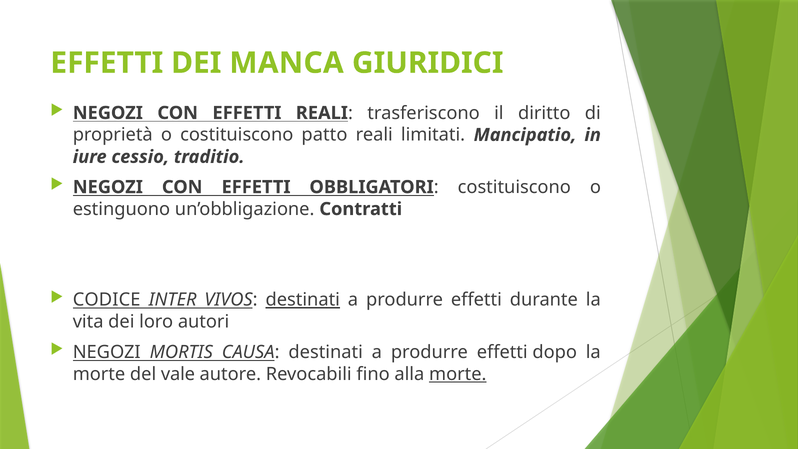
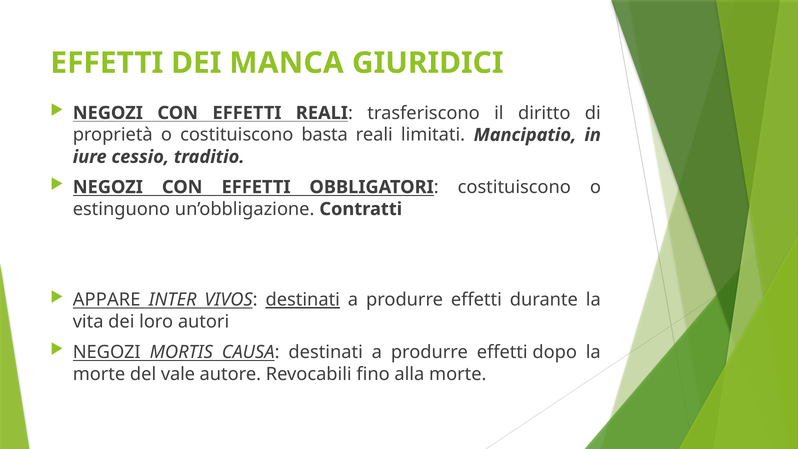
patto: patto -> basta (325, 135)
CODICE: CODICE -> APPARE (107, 300)
morte underline: present -> none (458, 374)
